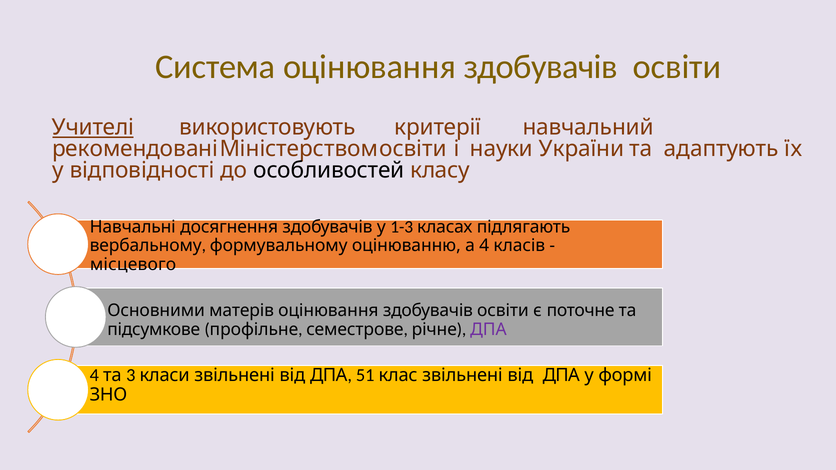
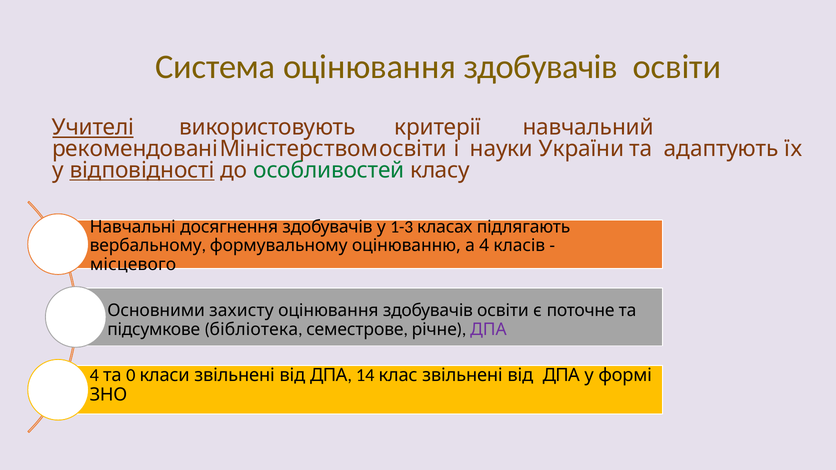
відповідності underline: none -> present (142, 170)
особливостей colour: black -> green (329, 170)
матерів: матерів -> захисту (241, 311)
профільне: профільне -> бібліотека (254, 330)
3: 3 -> 0 (131, 375)
51: 51 -> 14 (365, 375)
